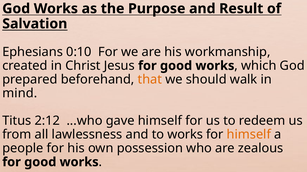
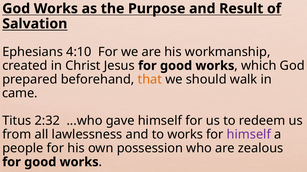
0:10: 0:10 -> 4:10 (79, 52)
mind: mind -> came (20, 94)
2:12: 2:12 -> 2:32 (47, 121)
himself colour: orange -> purple (249, 135)
